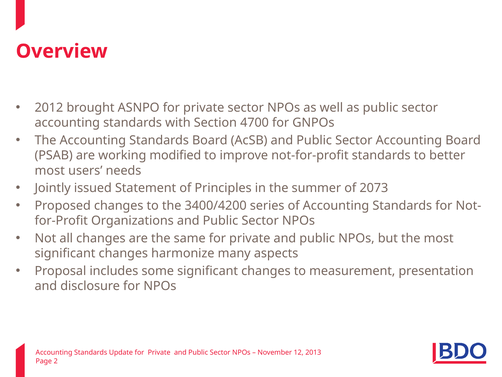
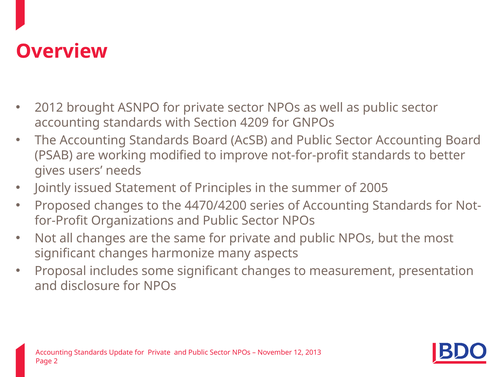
4700: 4700 -> 4209 (255, 123)
most: most -> gives (50, 170)
2073: 2073 -> 2005 (374, 188)
3400/4200: 3400/4200 -> 4470/4200 (216, 205)
